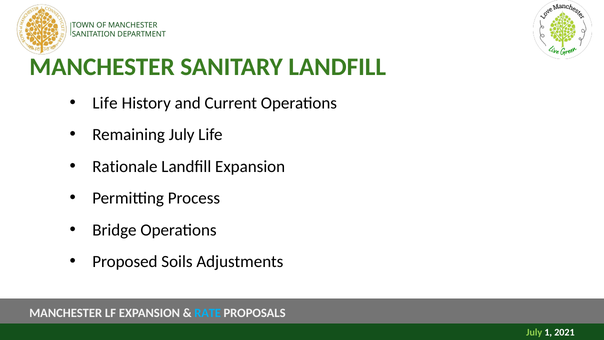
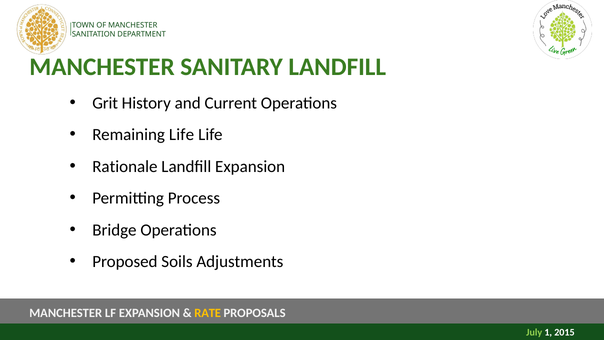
Life: Life -> Grit (105, 103)
Remaining July: July -> Life (182, 135)
RATE colour: light blue -> yellow (208, 313)
2021: 2021 -> 2015 (564, 332)
